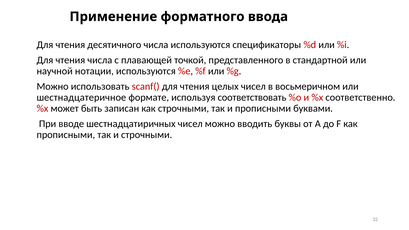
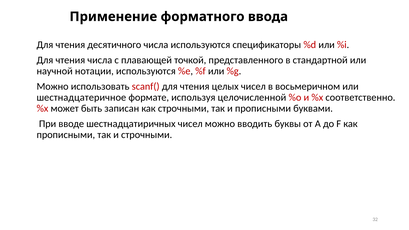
соответствовать: соответствовать -> целочисленной (252, 97)
